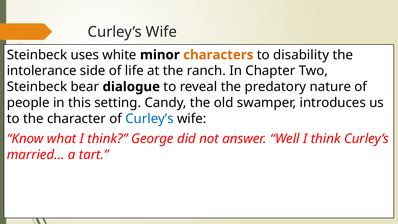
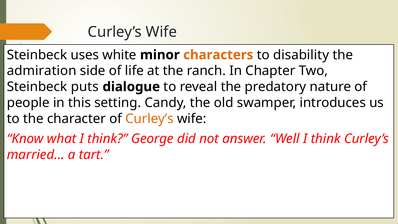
intolerance: intolerance -> admiration (42, 71)
bear: bear -> puts (85, 87)
Curley’s colour: blue -> orange (150, 119)
